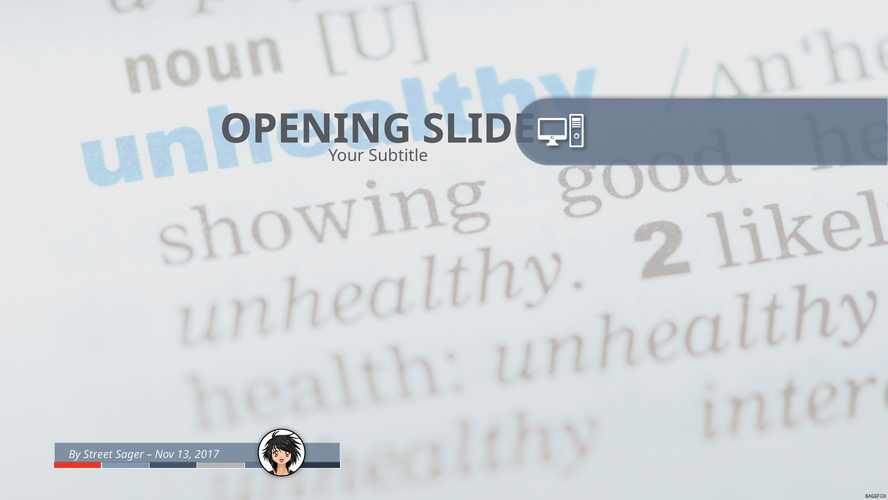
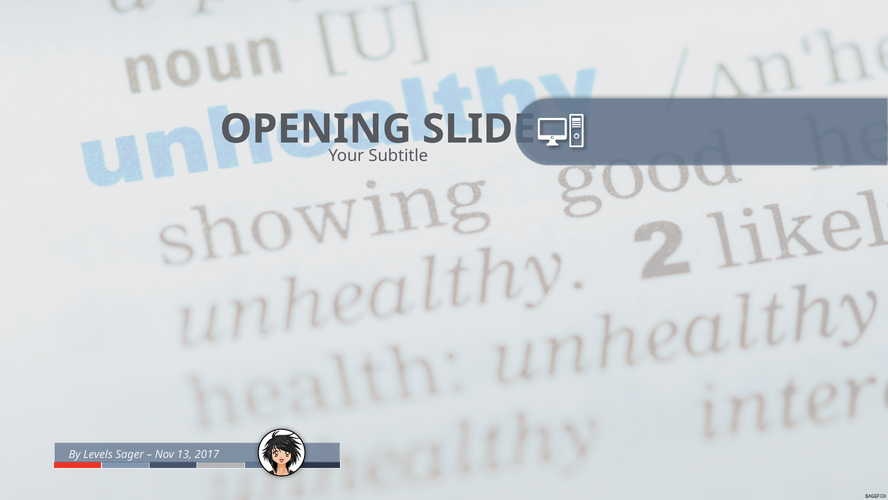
Street: Street -> Levels (98, 454)
